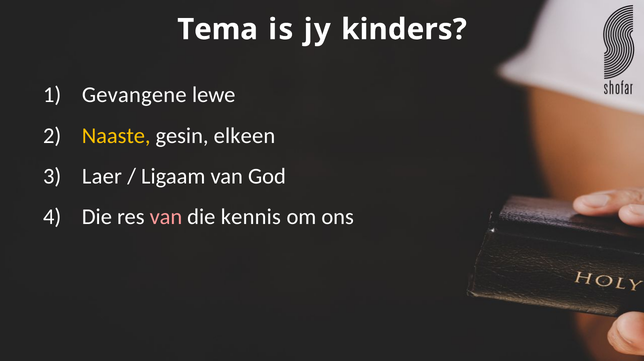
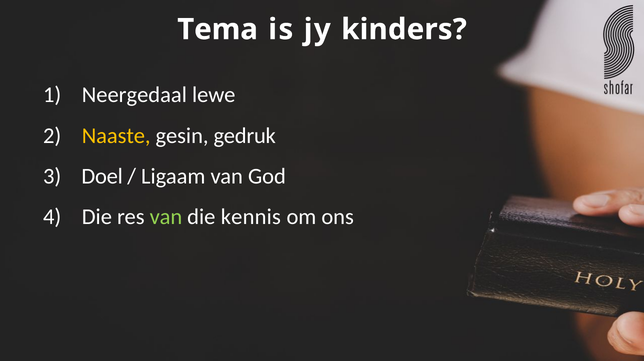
Gevangene: Gevangene -> Neergedaal (134, 95)
elkeen: elkeen -> gedruk (245, 136)
Laer: Laer -> Doel (102, 176)
van colour: pink -> light green (166, 217)
